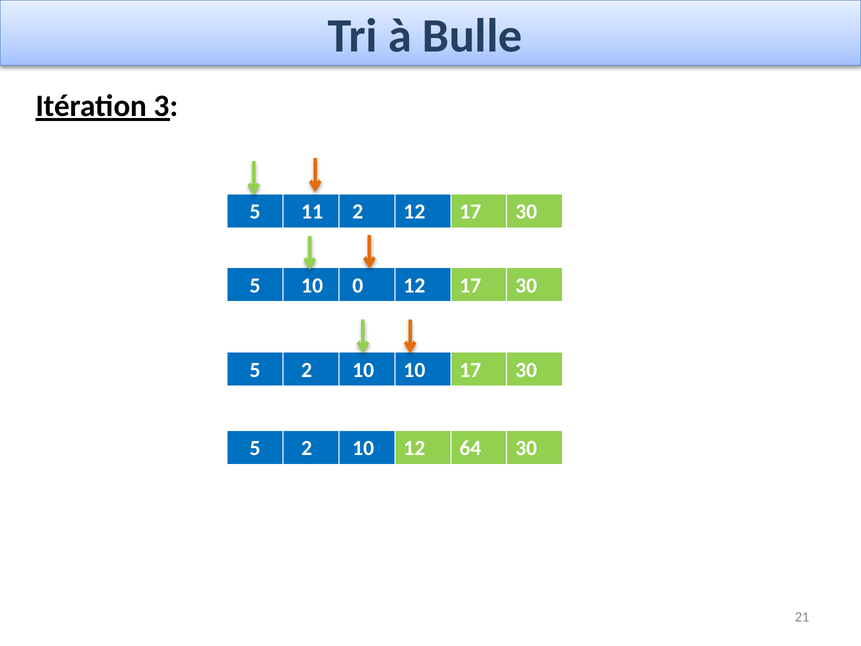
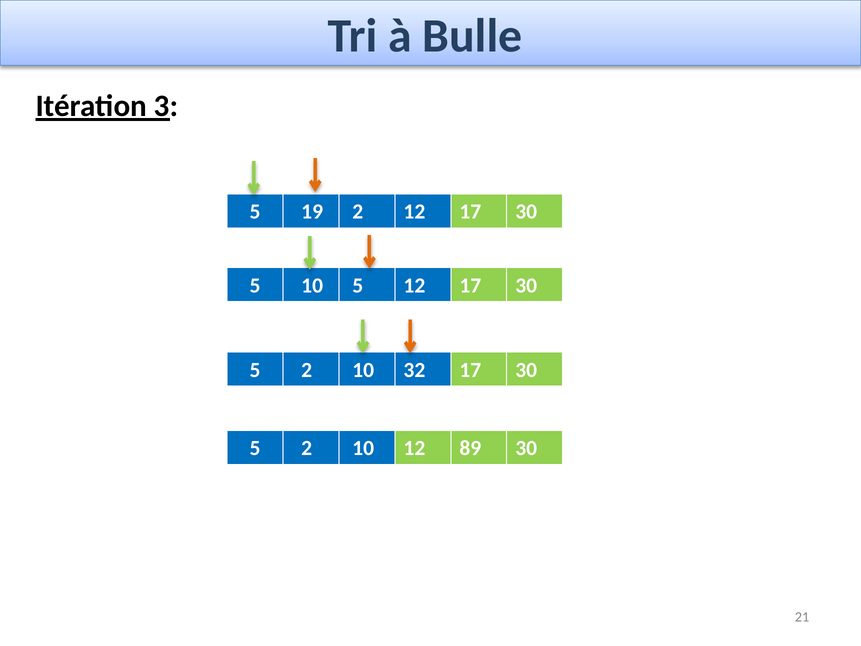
11: 11 -> 19 (312, 212)
10 0: 0 -> 5 (358, 285)
10 10: 10 -> 32 (414, 370)
64: 64 -> 89 (470, 448)
